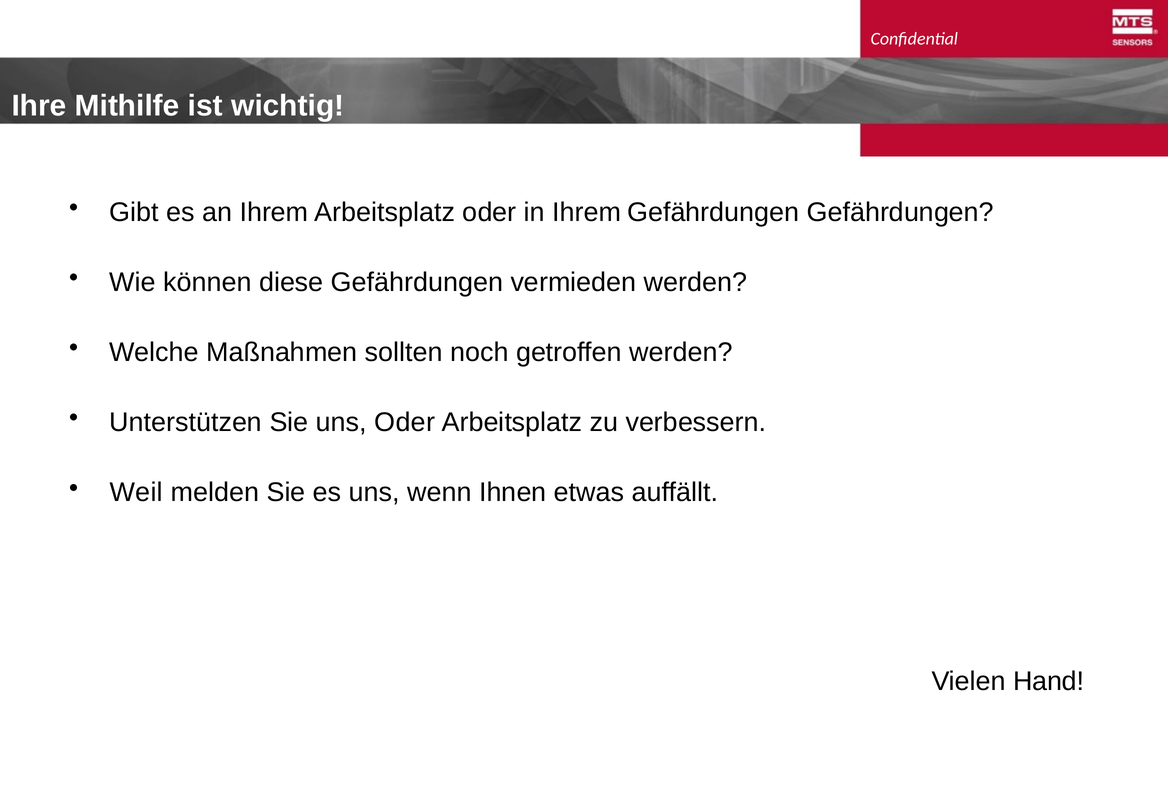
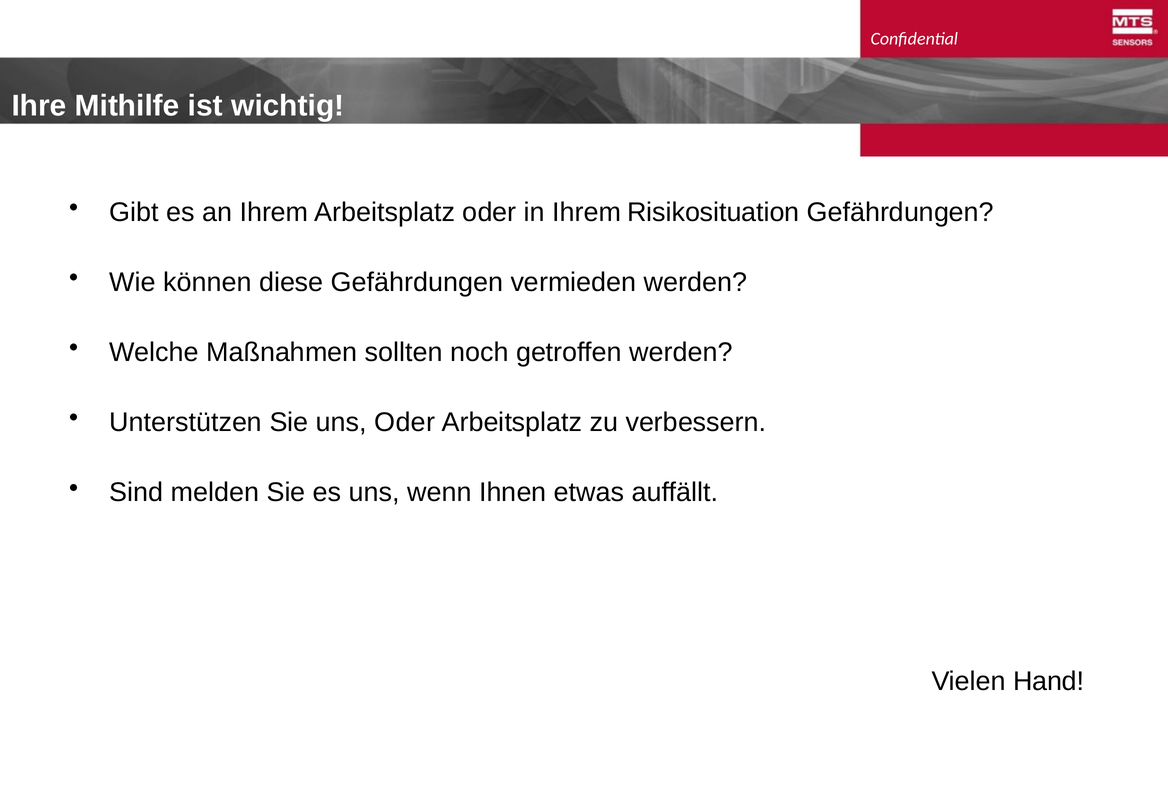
Ihrem Gefährdungen: Gefährdungen -> Risikosituation (713, 212)
Weil: Weil -> Sind (136, 492)
